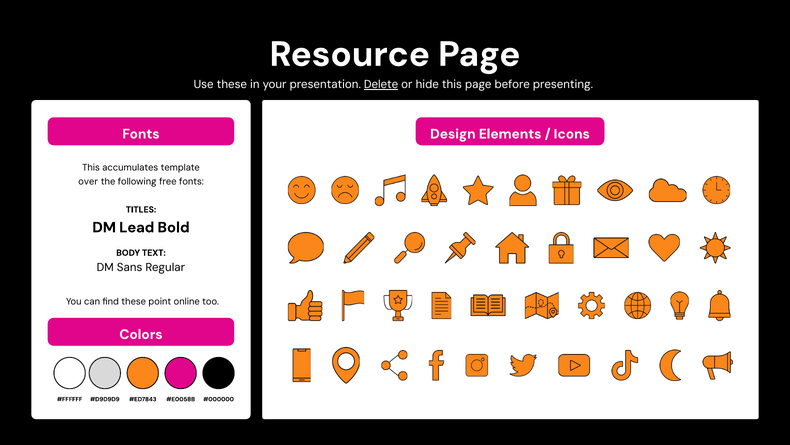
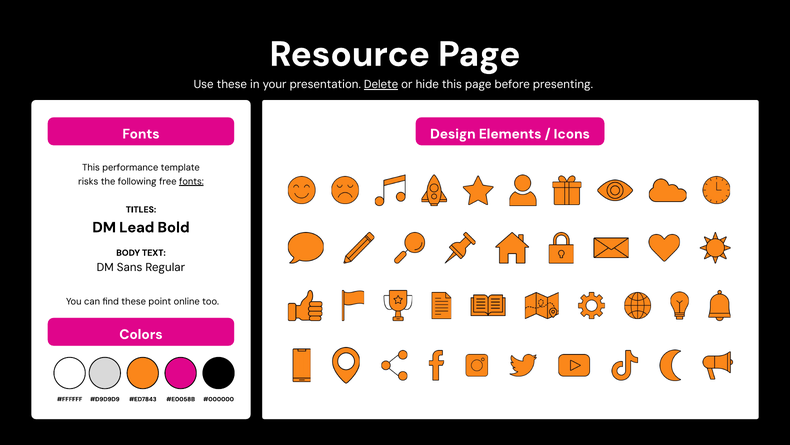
accumulates: accumulates -> performance (130, 168)
over: over -> risks (88, 181)
fonts underline: none -> present (191, 181)
